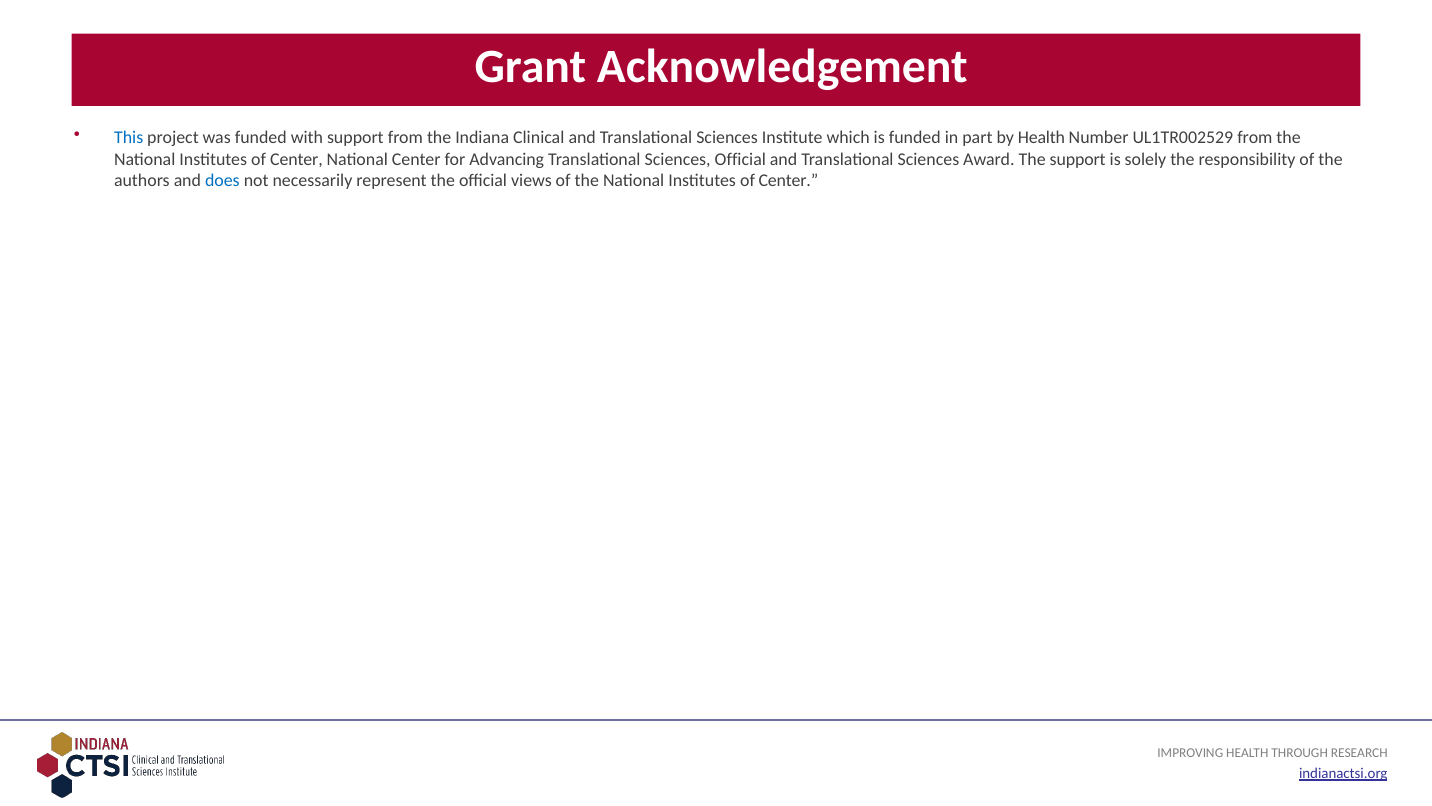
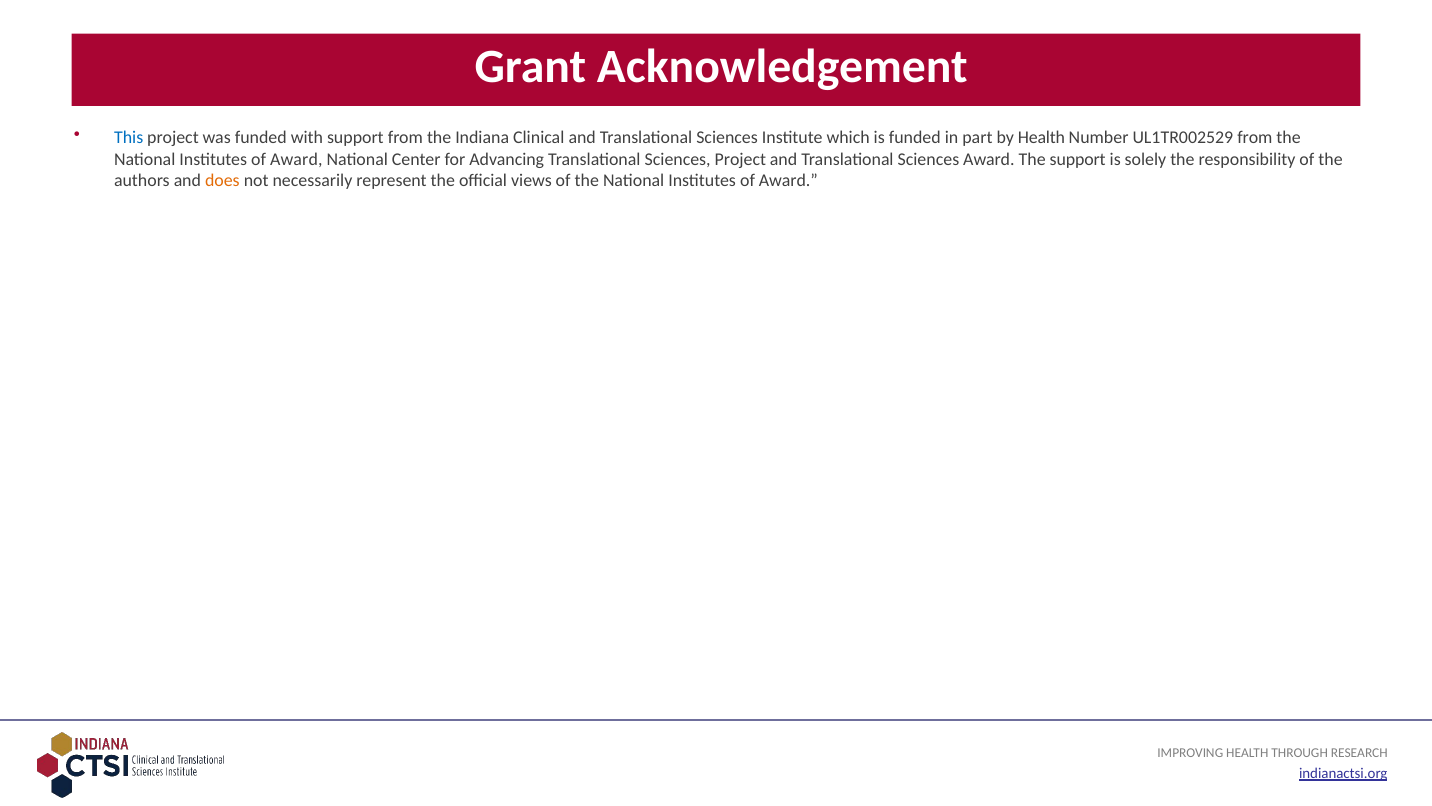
Center: Center -> Award (296, 159)
Sciences Official: Official -> Project (740, 159)
does colour: blue -> orange (222, 181)
Center: Center -> Award (788, 181)
